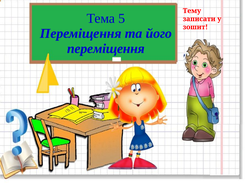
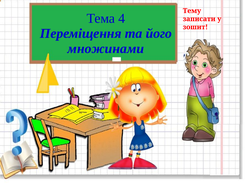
5: 5 -> 4 (122, 18)
переміщення: переміщення -> множинами (106, 49)
